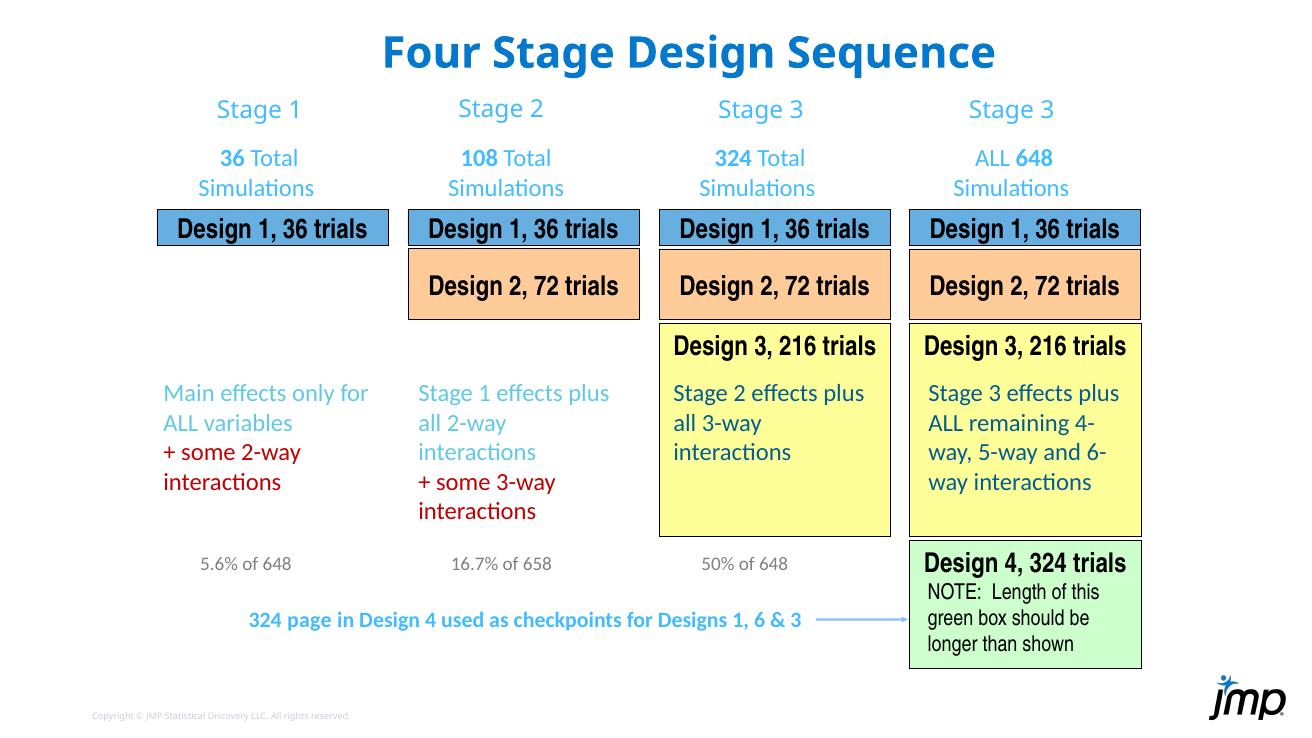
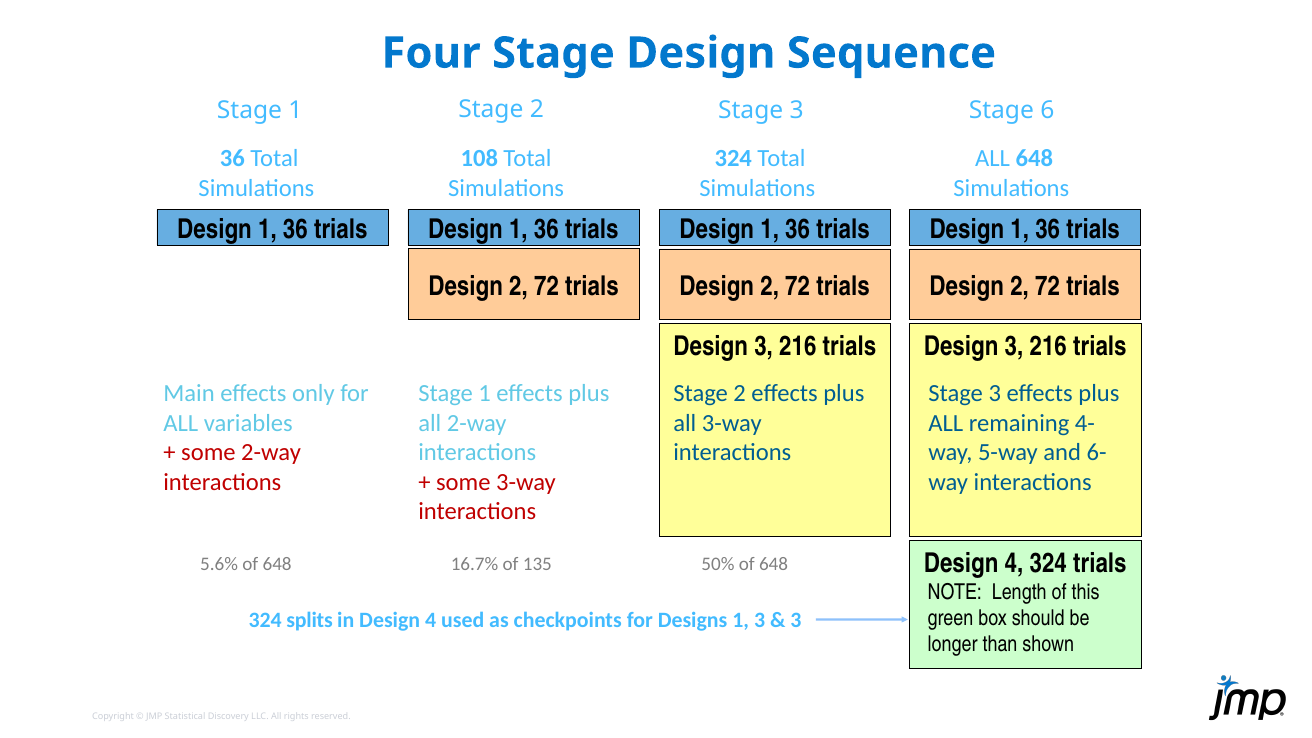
3 Stage 3: 3 -> 6 (1047, 110)
658: 658 -> 135 (537, 564)
page: page -> splits (310, 620)
1 6: 6 -> 3 (760, 620)
